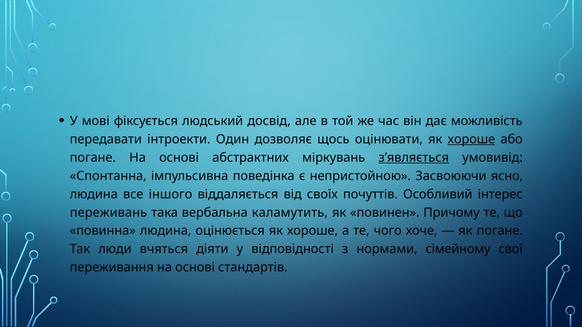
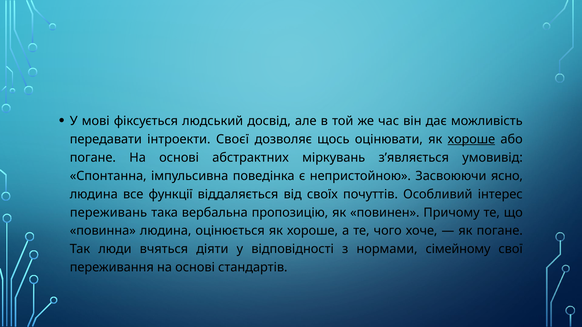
Один: Один -> Своєї (233, 139)
з’являється underline: present -> none (414, 158)
іншого: іншого -> функції (171, 194)
каламутить: каламутить -> пропозицію (290, 213)
